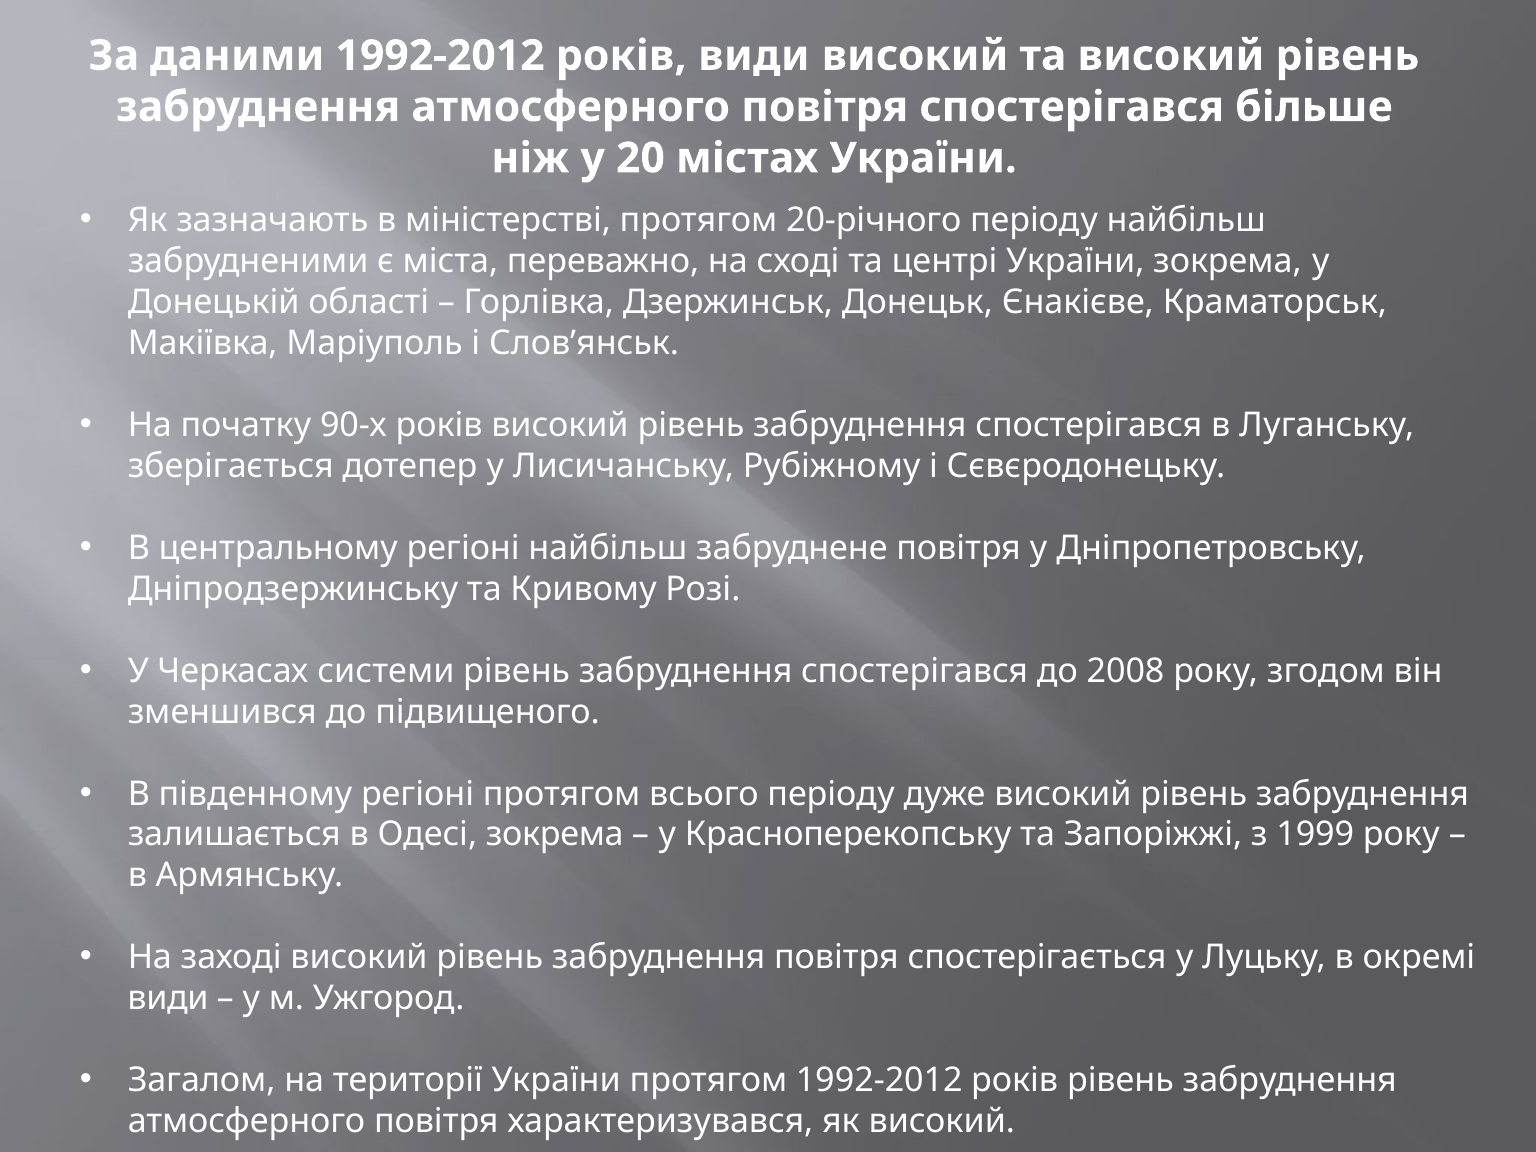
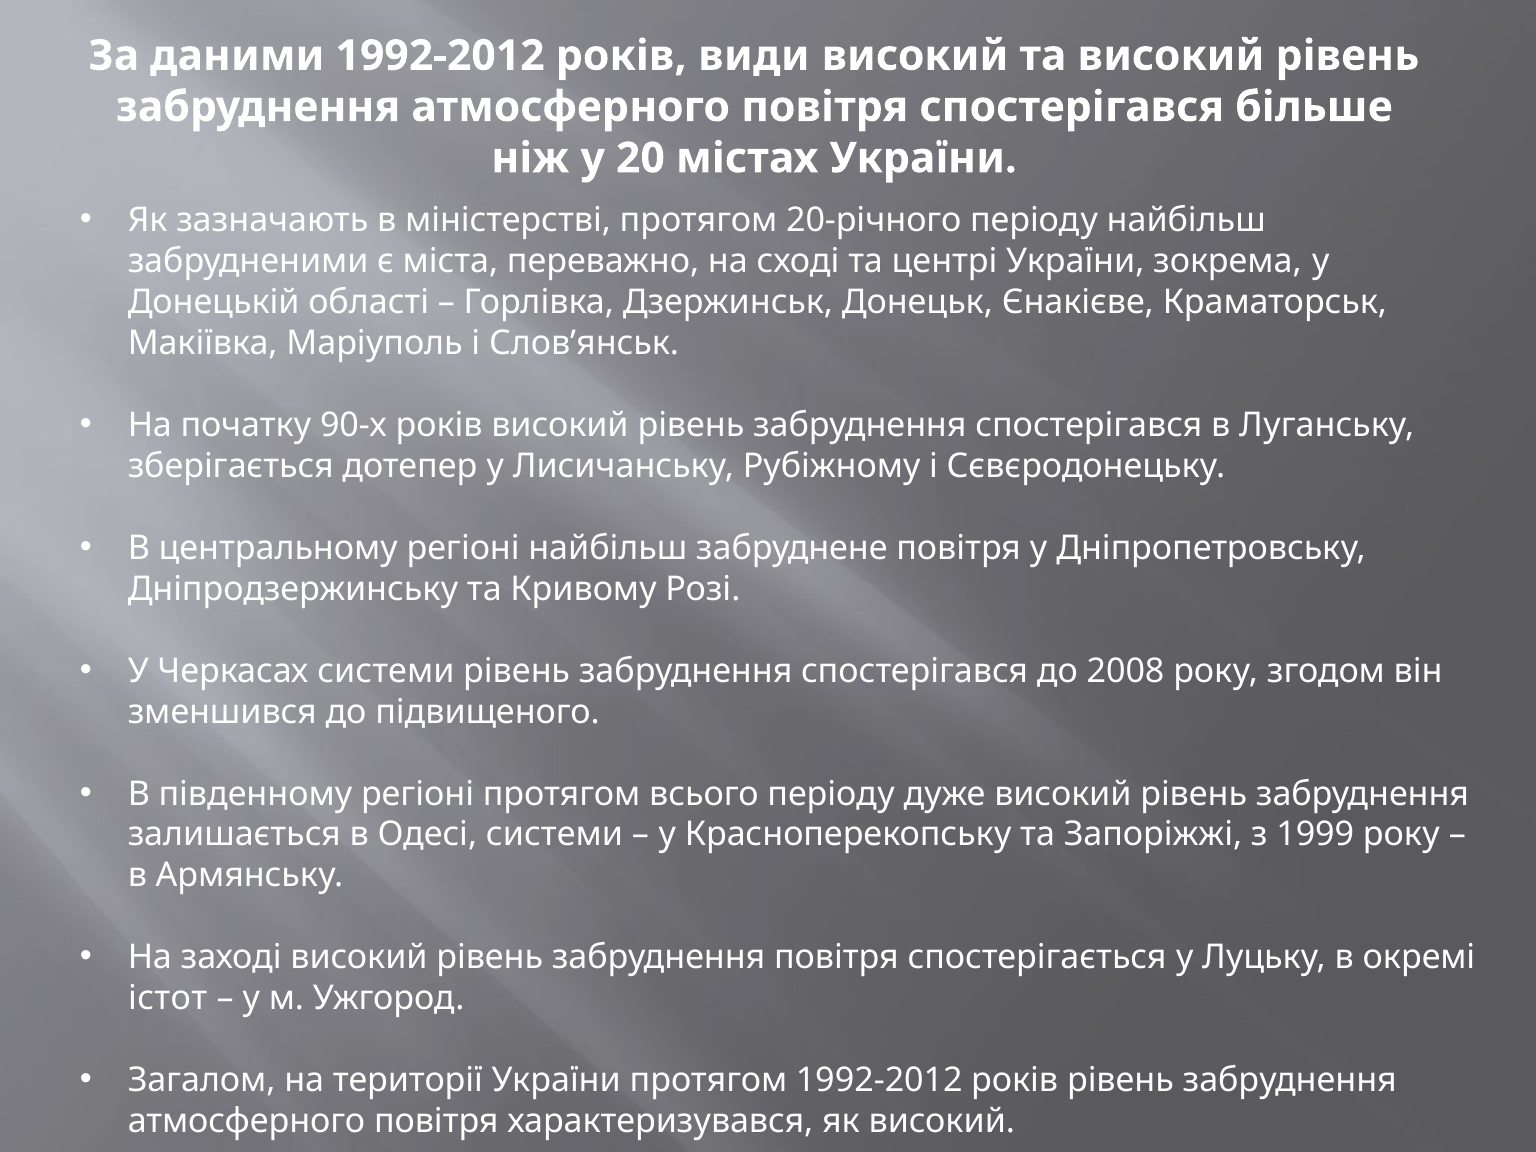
Одесі зокрема: зокрема -> системи (555, 835)
види: види -> істот (168, 998)
